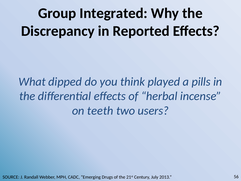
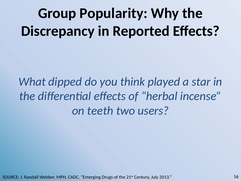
Integrated: Integrated -> Popularity (114, 13)
pills: pills -> star (201, 82)
